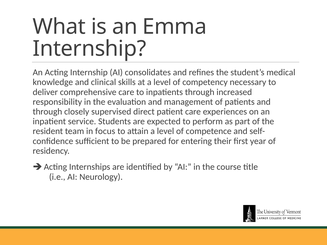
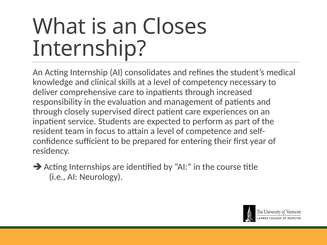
Emma: Emma -> Closes (175, 27)
